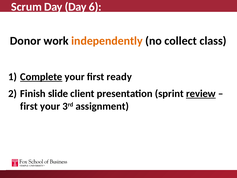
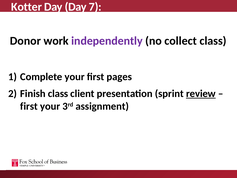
Scrum: Scrum -> Kotter (27, 7)
6: 6 -> 7 (95, 7)
independently colour: orange -> purple (107, 41)
Complete underline: present -> none (41, 77)
ready: ready -> pages (119, 77)
Finish slide: slide -> class (58, 93)
